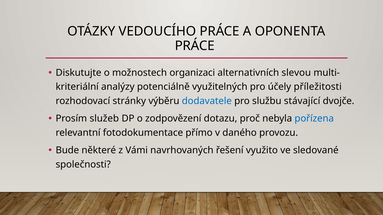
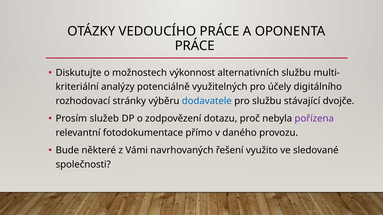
organizaci: organizaci -> výkonnost (192, 73)
alternativních slevou: slevou -> službu (296, 73)
příležitosti: příležitosti -> digitálního (318, 87)
pořízena colour: blue -> purple (314, 119)
